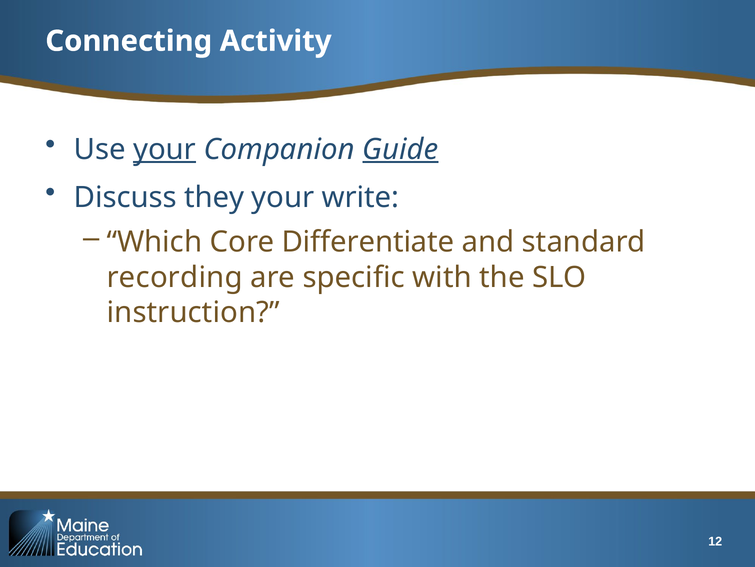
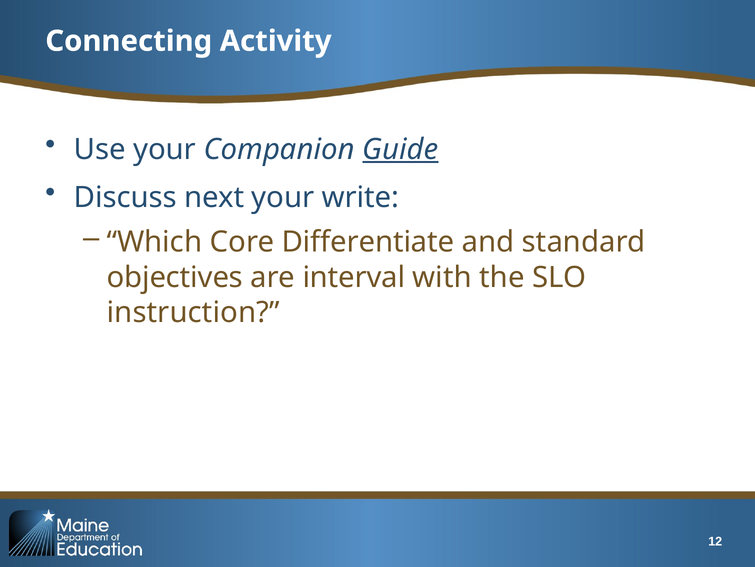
your underline: present -> none (165, 149)
they: they -> next (214, 197)
recording: recording -> objectives (175, 277)
specific: specific -> interval (354, 277)
